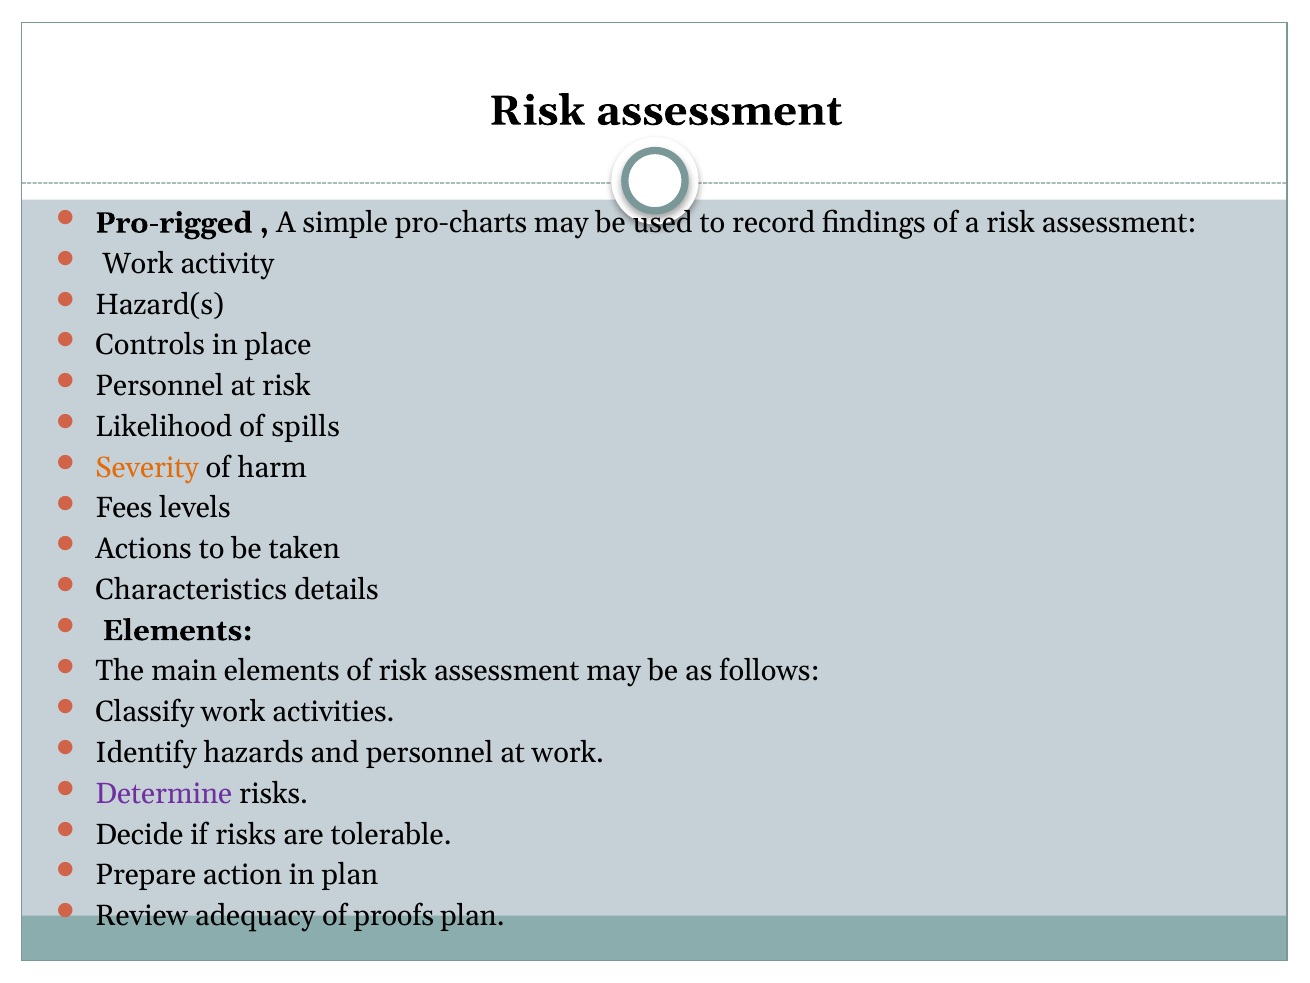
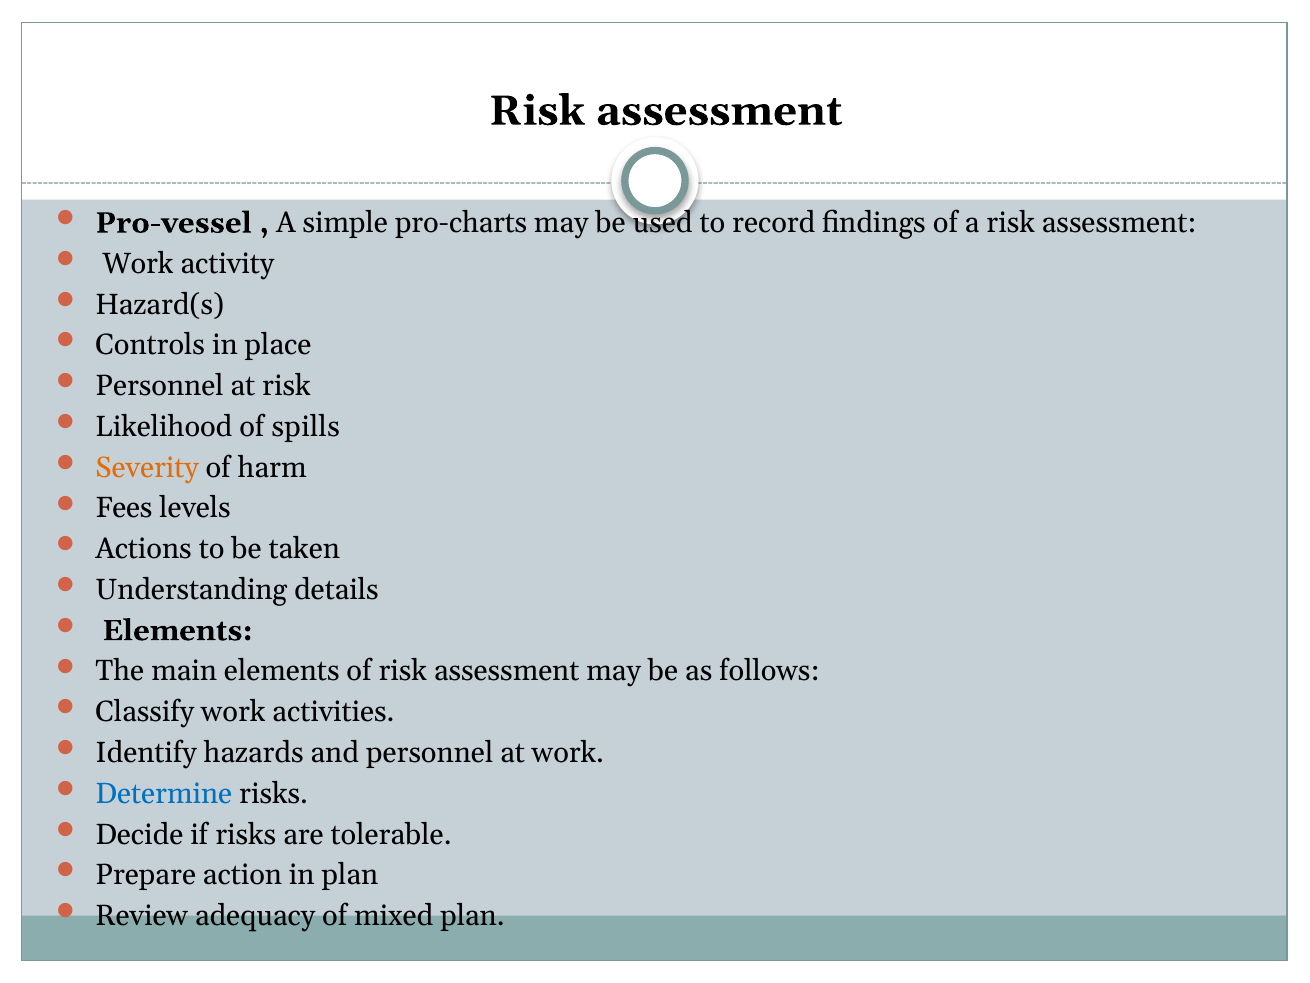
Pro-rigged: Pro-rigged -> Pro-vessel (174, 223)
Characteristics: Characteristics -> Understanding (191, 590)
Determine colour: purple -> blue (164, 793)
proofs: proofs -> mixed (394, 915)
